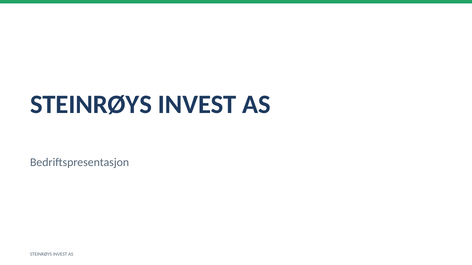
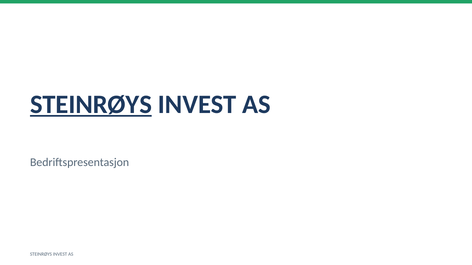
STEINRØYS underline: none -> present (91, 105)
